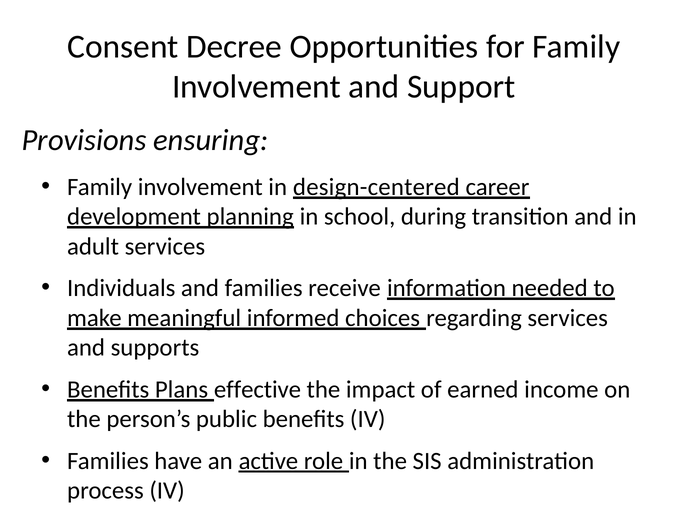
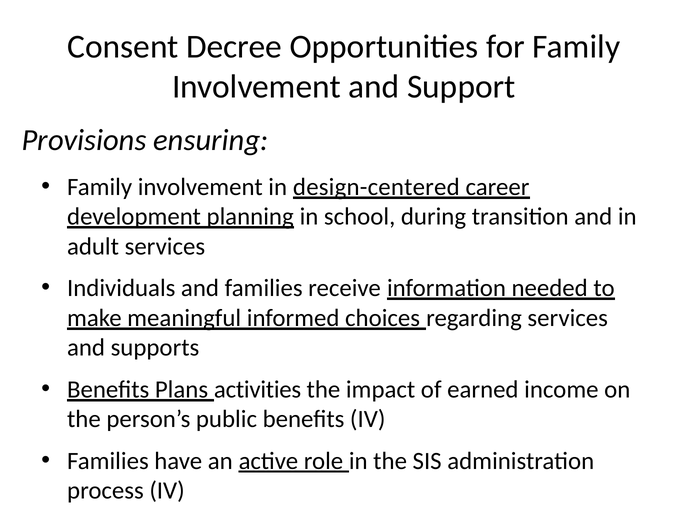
effective: effective -> activities (258, 389)
